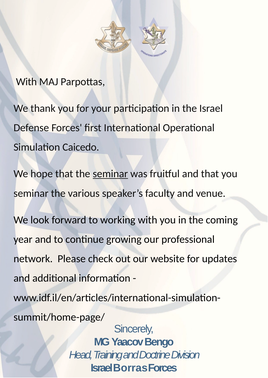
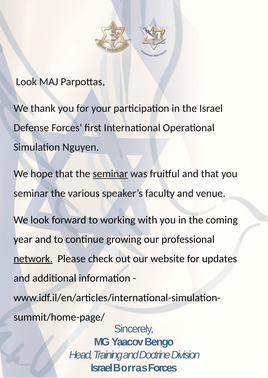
With: With -> Look (26, 82)
Caicedo: Caicedo -> Nguyen (81, 147)
network underline: none -> present (33, 259)
